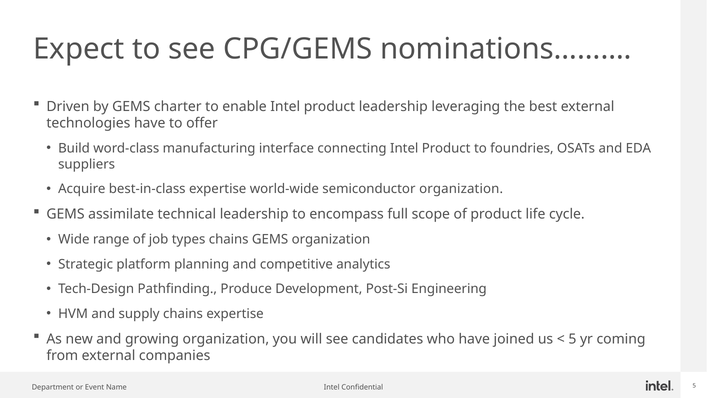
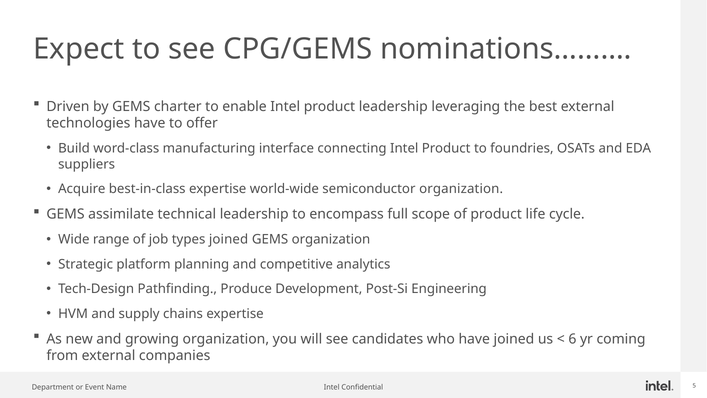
types chains: chains -> joined (229, 239)
5: 5 -> 6 (572, 339)
